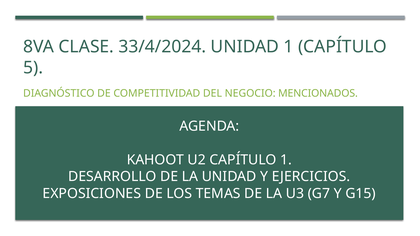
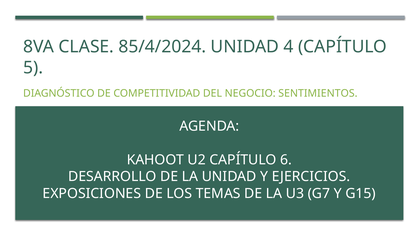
33/4/2024: 33/4/2024 -> 85/4/2024 (162, 47)
UNIDAD 1: 1 -> 4 (289, 47)
MENCIONADOS: MENCIONADOS -> SENTIMIENTOS (318, 93)
CAPÍTULO 1: 1 -> 6 (286, 160)
